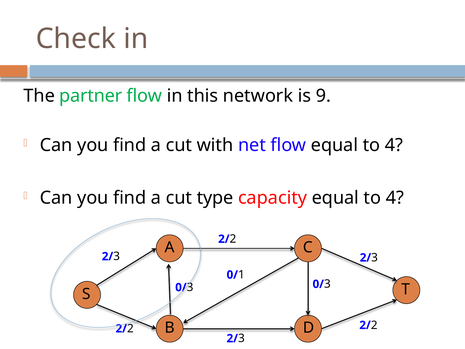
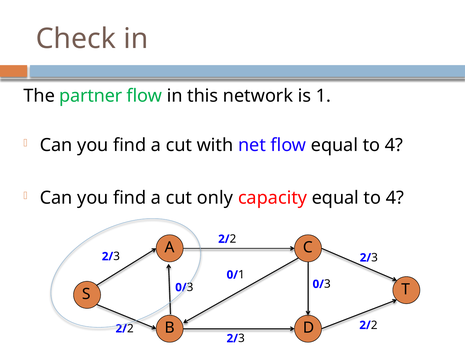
is 9: 9 -> 1 (323, 96)
type: type -> only (215, 198)
